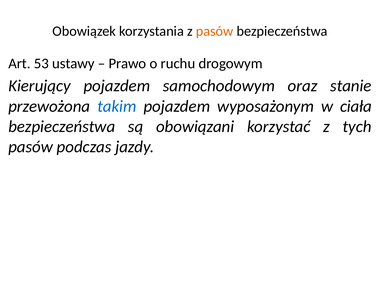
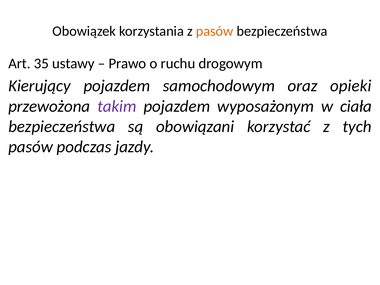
53: 53 -> 35 (41, 63)
stanie: stanie -> opieki (351, 86)
takim colour: blue -> purple (117, 106)
